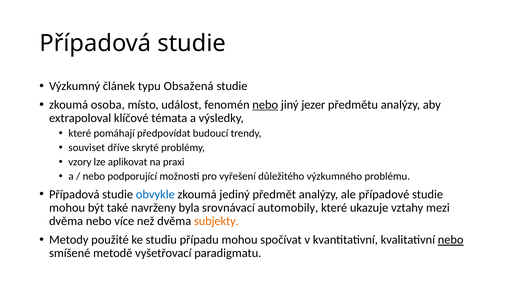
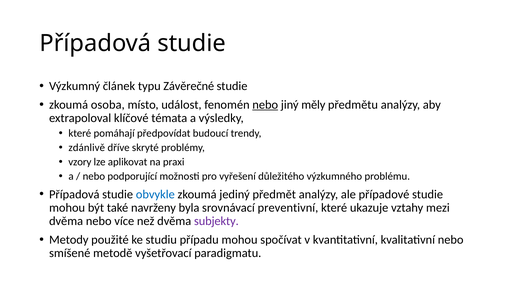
Obsažená: Obsažená -> Závěrečné (189, 86)
jezer: jezer -> měly (313, 105)
souviset: souviset -> zdánlivě (87, 148)
automobily: automobily -> preventivní (288, 208)
subjekty colour: orange -> purple (216, 221)
nebo underline: present -> none (451, 240)
